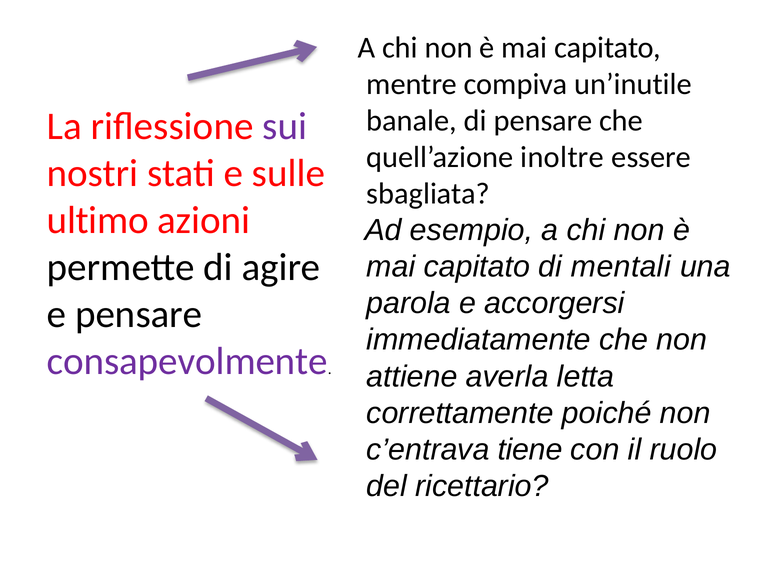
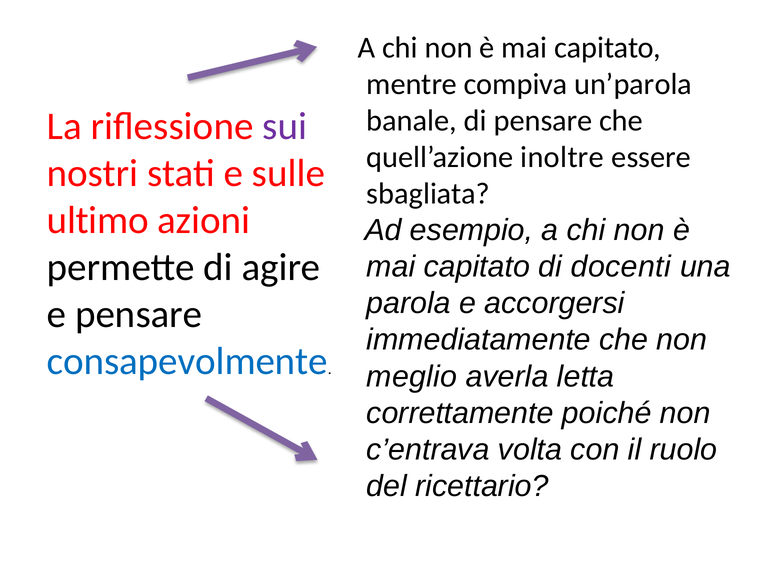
un’inutile: un’inutile -> un’parola (633, 84)
mentali: mentali -> docenti (621, 267)
consapevolmente colour: purple -> blue (187, 361)
attiene: attiene -> meglio (412, 376)
tiene: tiene -> volta (530, 449)
